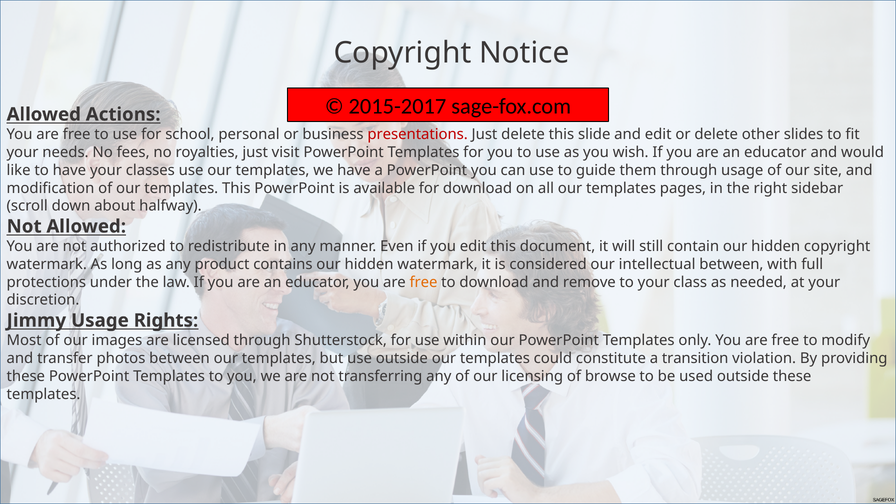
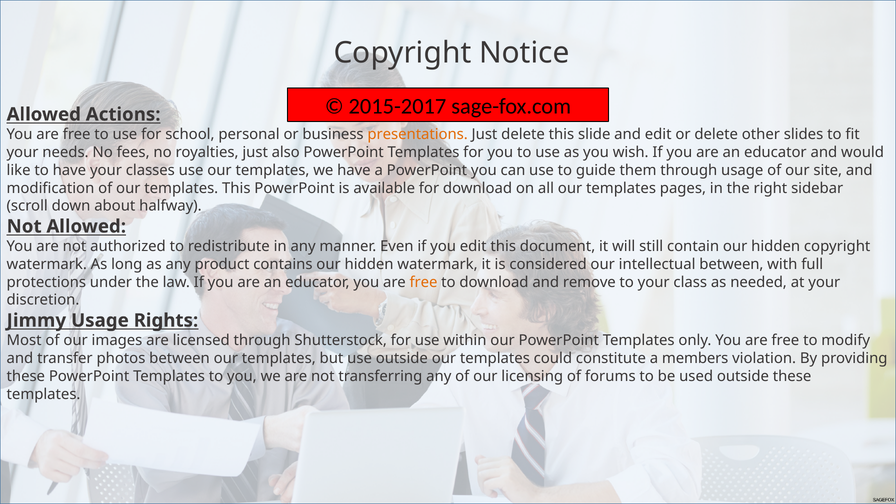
presentations colour: red -> orange (418, 134)
visit: visit -> also (286, 152)
transition: transition -> members (695, 358)
browse: browse -> forums (610, 376)
